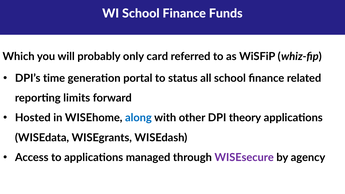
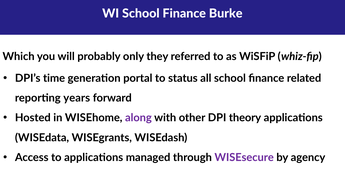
Funds: Funds -> Burke (226, 13)
card: card -> they (157, 57)
limits: limits -> years (77, 98)
along colour: blue -> purple (138, 118)
